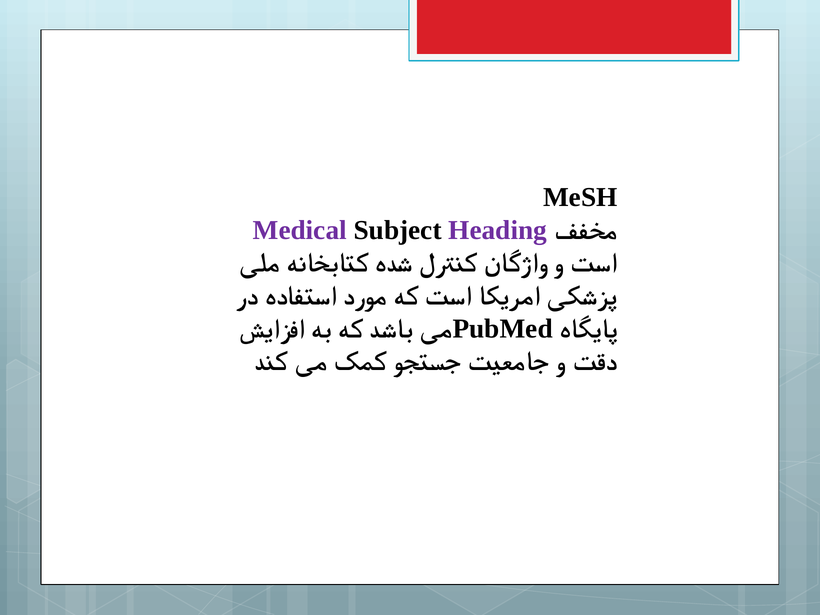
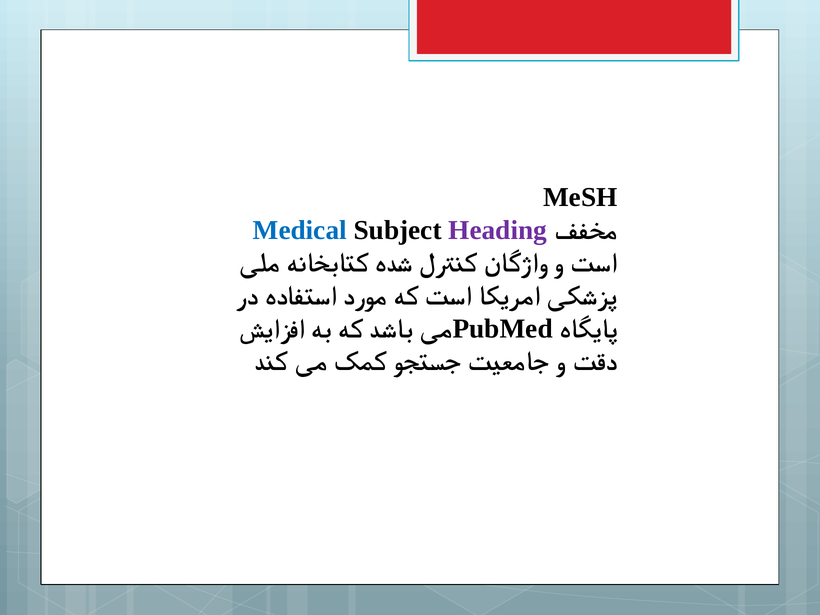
Medical colour: purple -> blue (300, 230)
